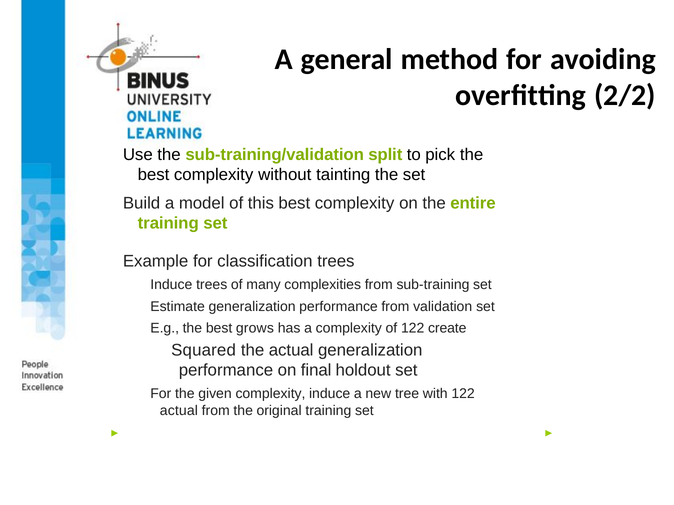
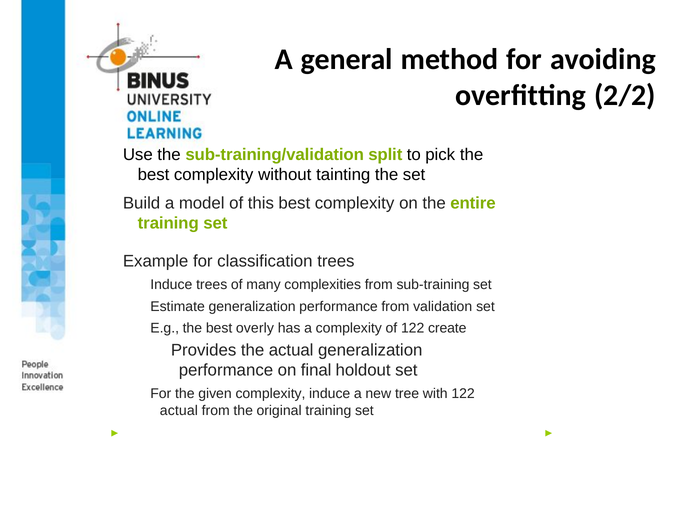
grows: grows -> overly (255, 329)
Squared: Squared -> Provides (204, 350)
